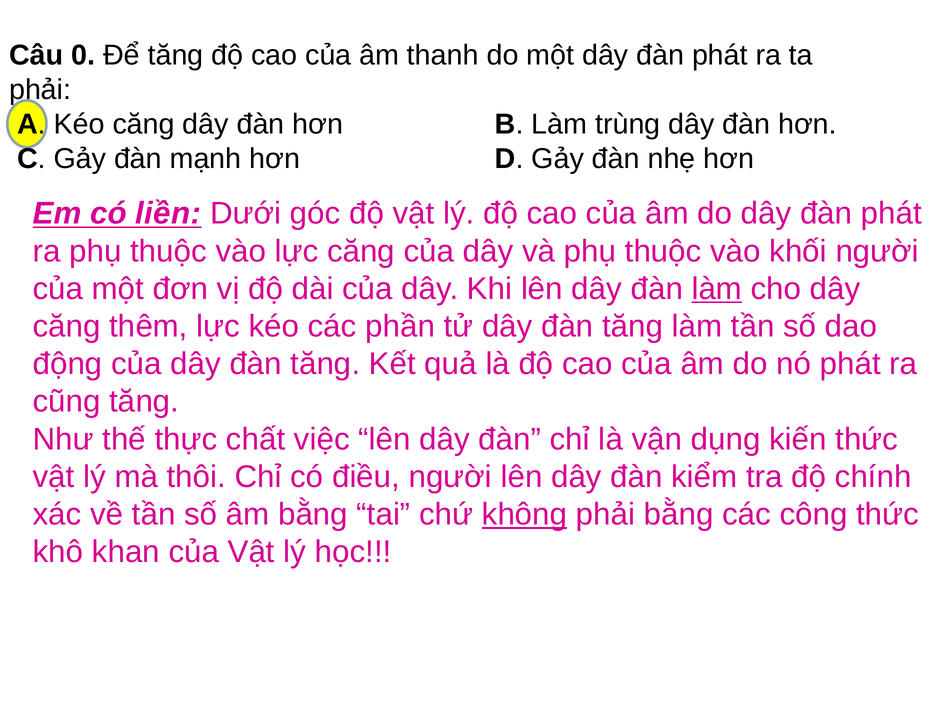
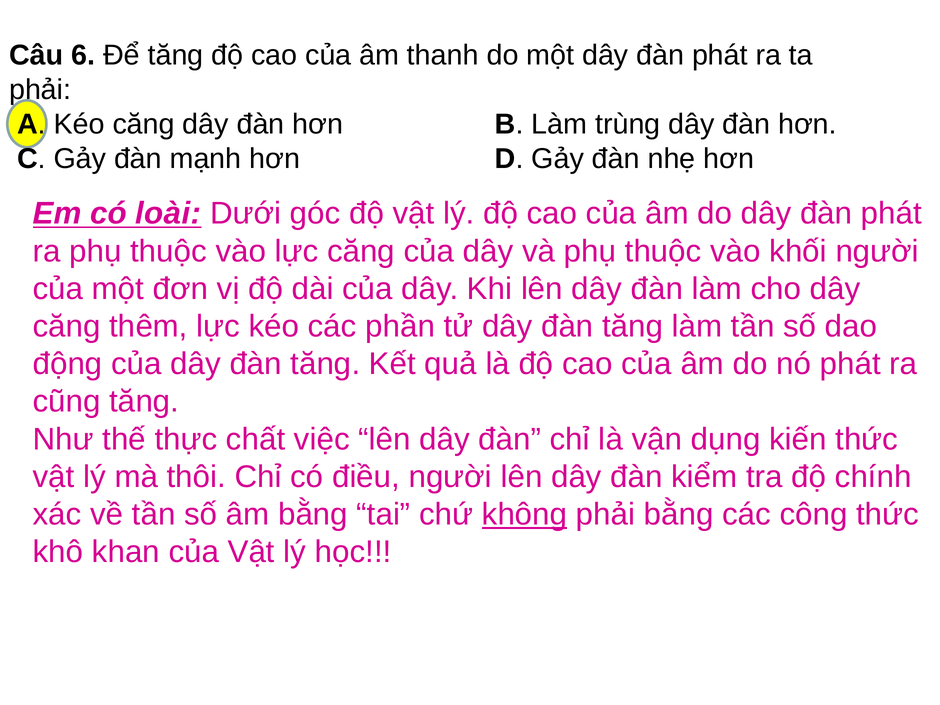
0: 0 -> 6 (83, 55)
liền: liền -> loài (168, 214)
làm underline: present -> none (717, 289)
